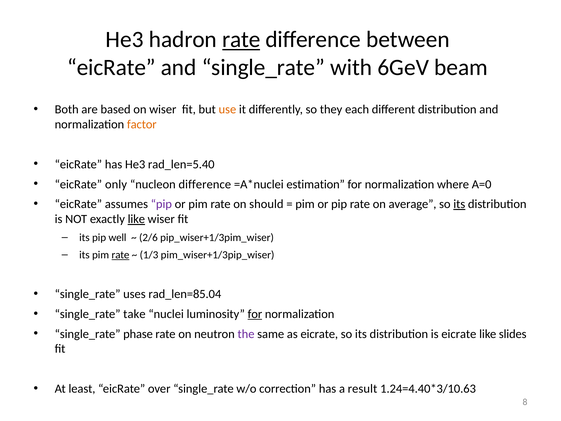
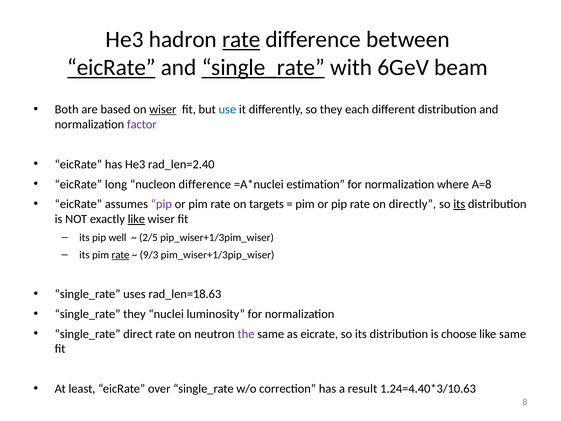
eicRate underline: none -> present (111, 68)
single_rate underline: none -> present (263, 68)
wiser underline: none -> present (163, 109)
use colour: orange -> blue (227, 109)
factor colour: orange -> purple (142, 124)
rad_len=5.40: rad_len=5.40 -> rad_len=2.40 (181, 164)
only: only -> long (116, 184)
A=0: A=0 -> A=8 (482, 184)
should: should -> targets (266, 204)
average: average -> directly (412, 204)
2/6: 2/6 -> 2/5 (148, 237)
1/3: 1/3 -> 9/3 (149, 255)
rad_len=85.04: rad_len=85.04 -> rad_len=18.63 (185, 294)
single_rate take: take -> they (134, 314)
for underline: present -> none (255, 314)
phase: phase -> direct (138, 334)
is eicrate: eicrate -> choose (459, 334)
like slides: slides -> same (513, 334)
